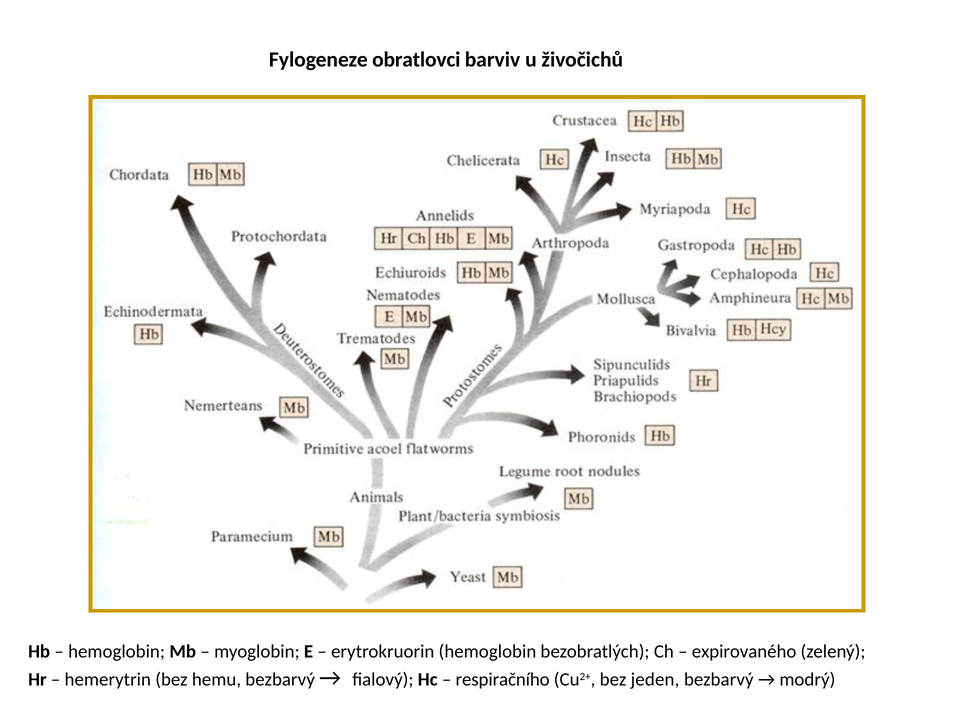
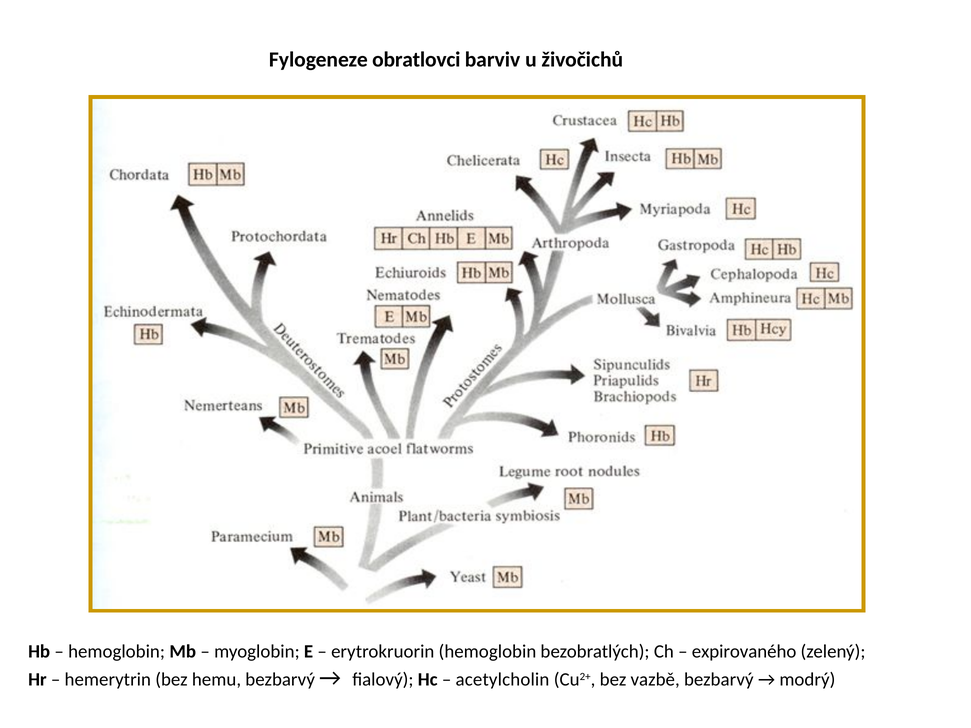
respiračního: respiračního -> acetylcholin (503, 680)
jeden: jeden -> vazbě (655, 680)
